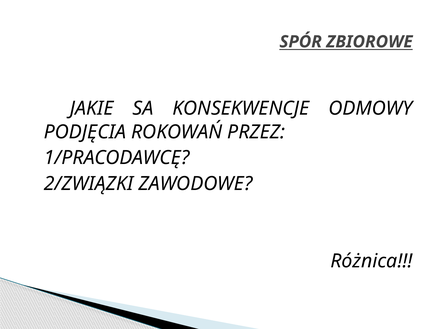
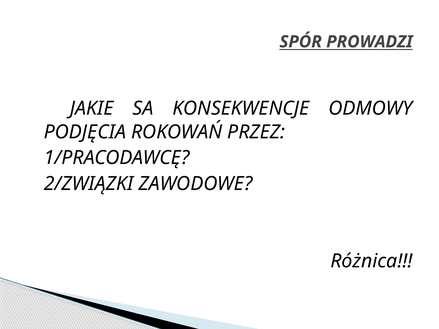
ZBIOROWE: ZBIOROWE -> PROWADZI (369, 42)
